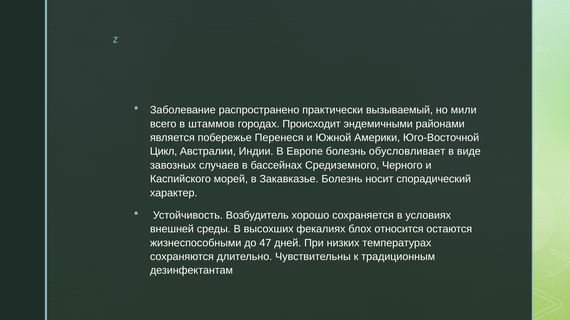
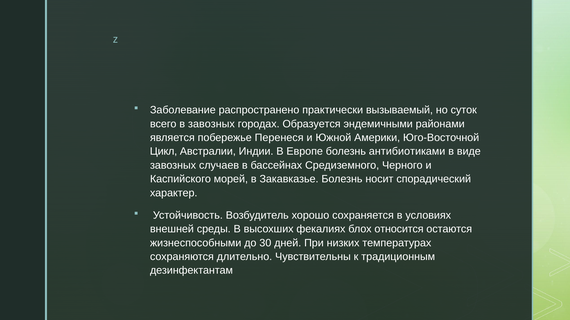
мили: мили -> суток (464, 110)
в штаммов: штаммов -> завозных (211, 124)
Происходит: Происходит -> Образуется (312, 124)
обусловливает: обусловливает -> антибиотиками (407, 152)
47: 47 -> 30 (265, 243)
